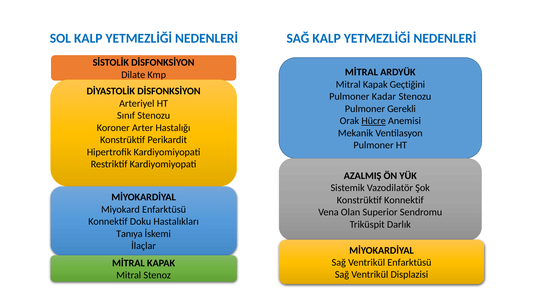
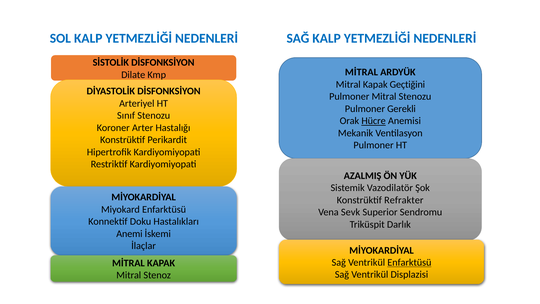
Pulmoner Kadar: Kadar -> Mitral (384, 96)
Konstrüktif Konnektif: Konnektif -> Refrakter (404, 200)
Olan: Olan -> Sevk (351, 212)
Tanıya: Tanıya -> Anemi (129, 234)
Enfarktüsü underline: none -> present (409, 262)
